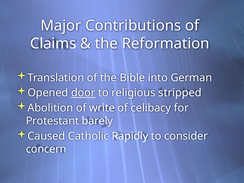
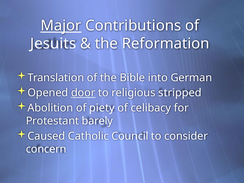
Major underline: none -> present (61, 26)
Claims: Claims -> Jesuits (53, 44)
write: write -> piety (102, 108)
Rapidly: Rapidly -> Council (130, 136)
